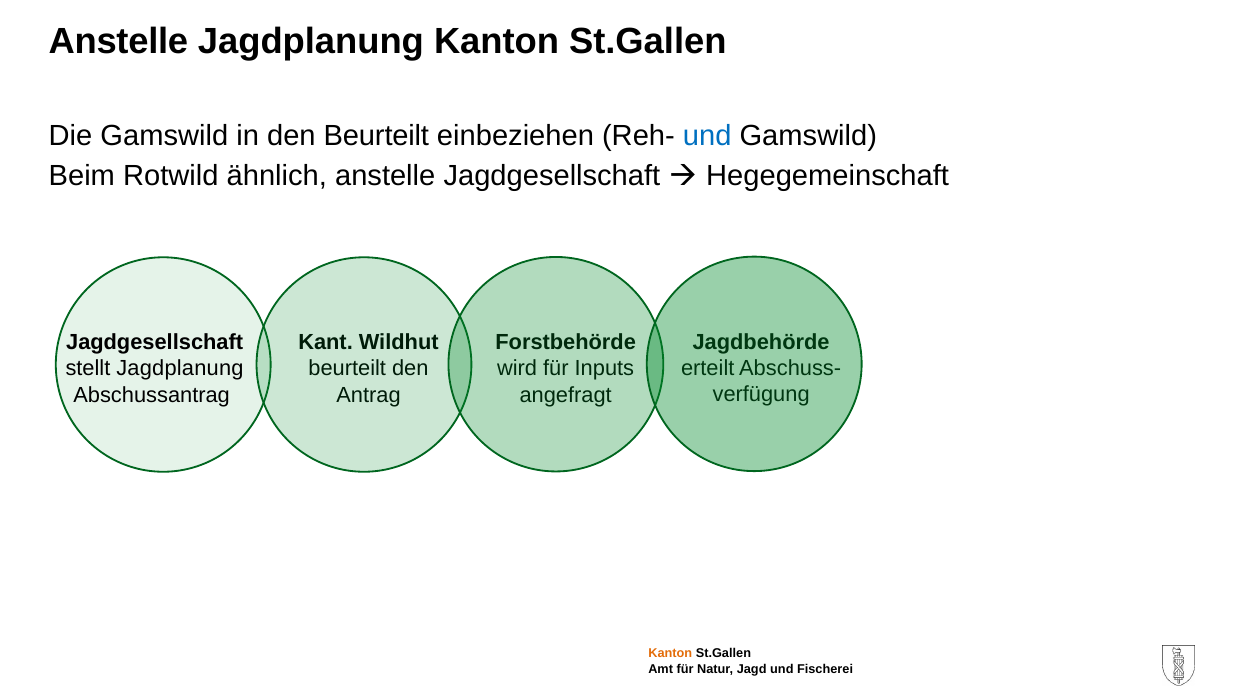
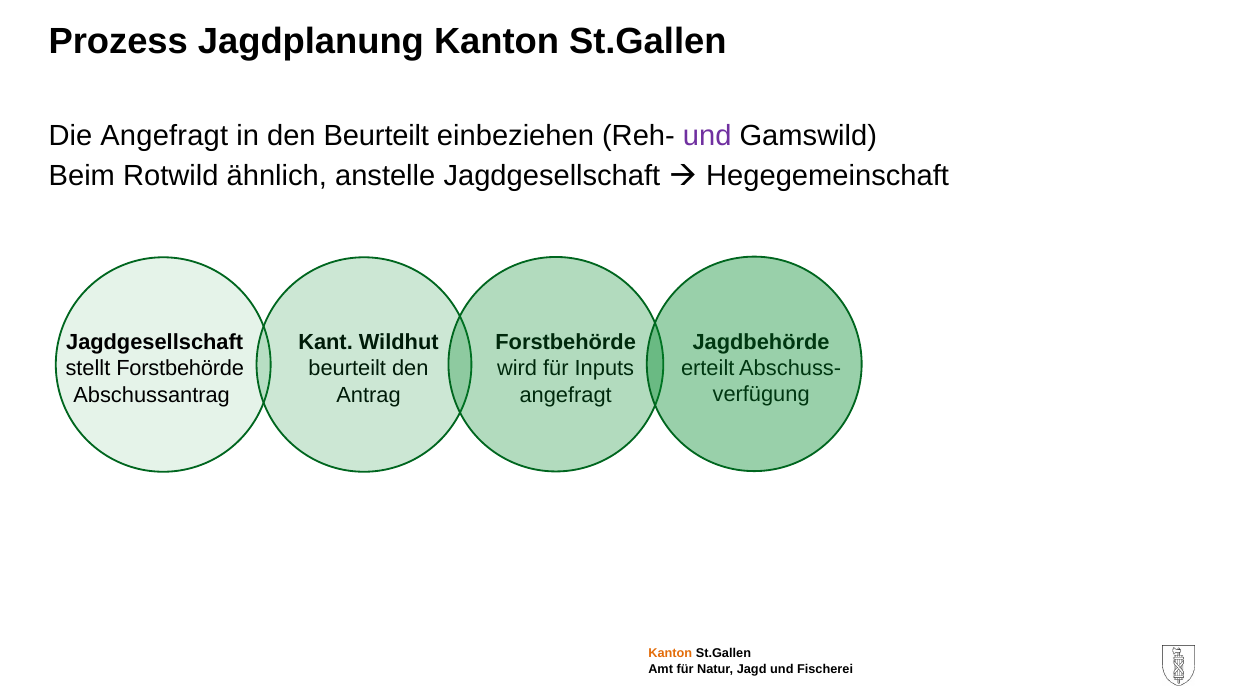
Anstelle: Anstelle -> Prozess (118, 42)
Die Gamswild: Gamswild -> Angefragt (164, 135)
und colour: blue -> purple (707, 135)
stellt Jagdplanung: Jagdplanung -> Forstbehörde (180, 369)
